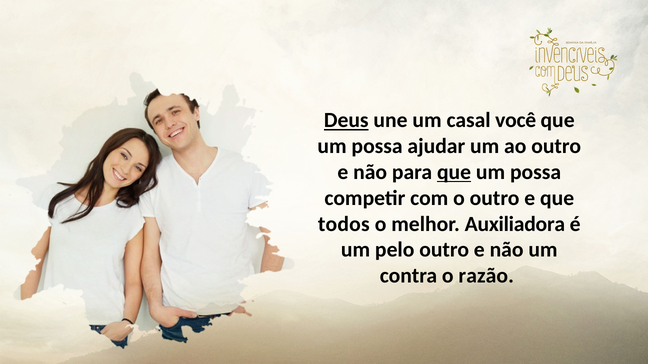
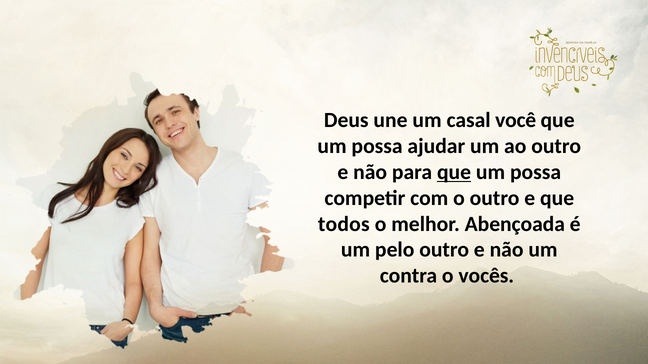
Deus underline: present -> none (346, 121)
Auxiliadora: Auxiliadora -> Abençoada (515, 224)
razão: razão -> vocês (486, 276)
